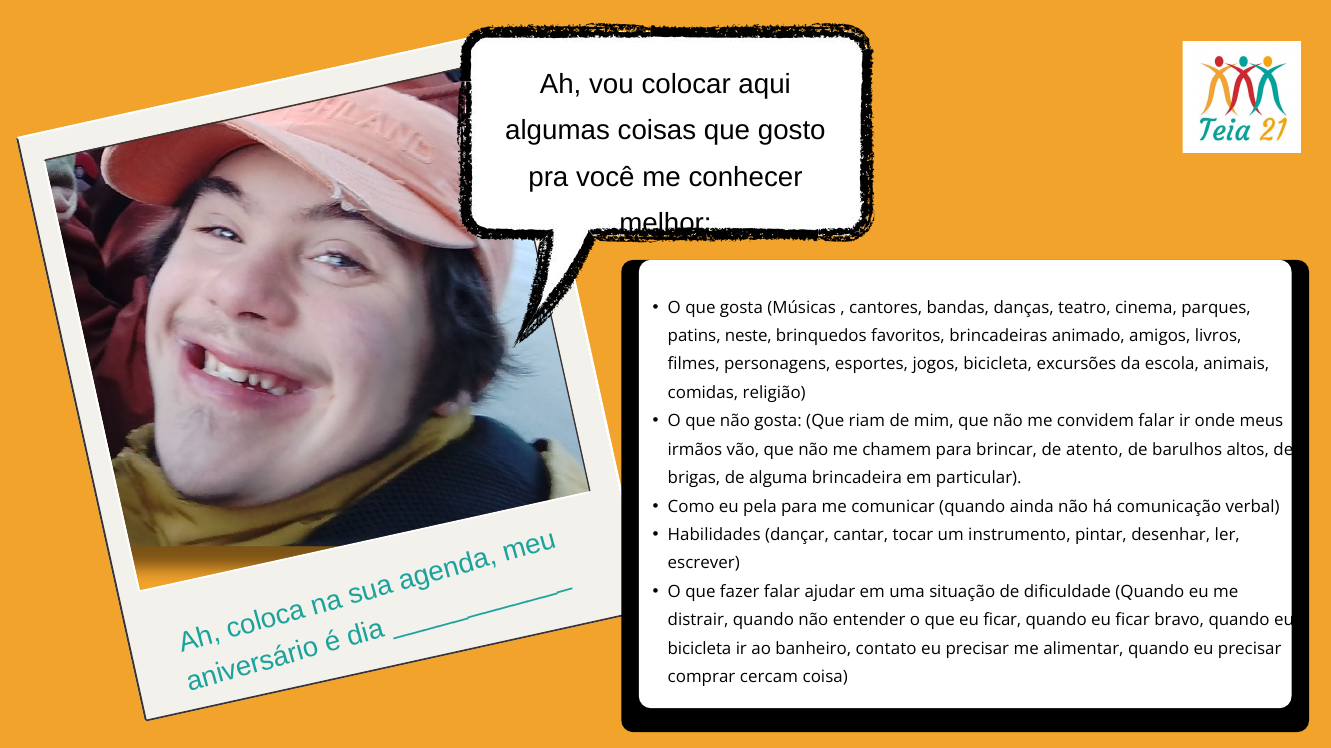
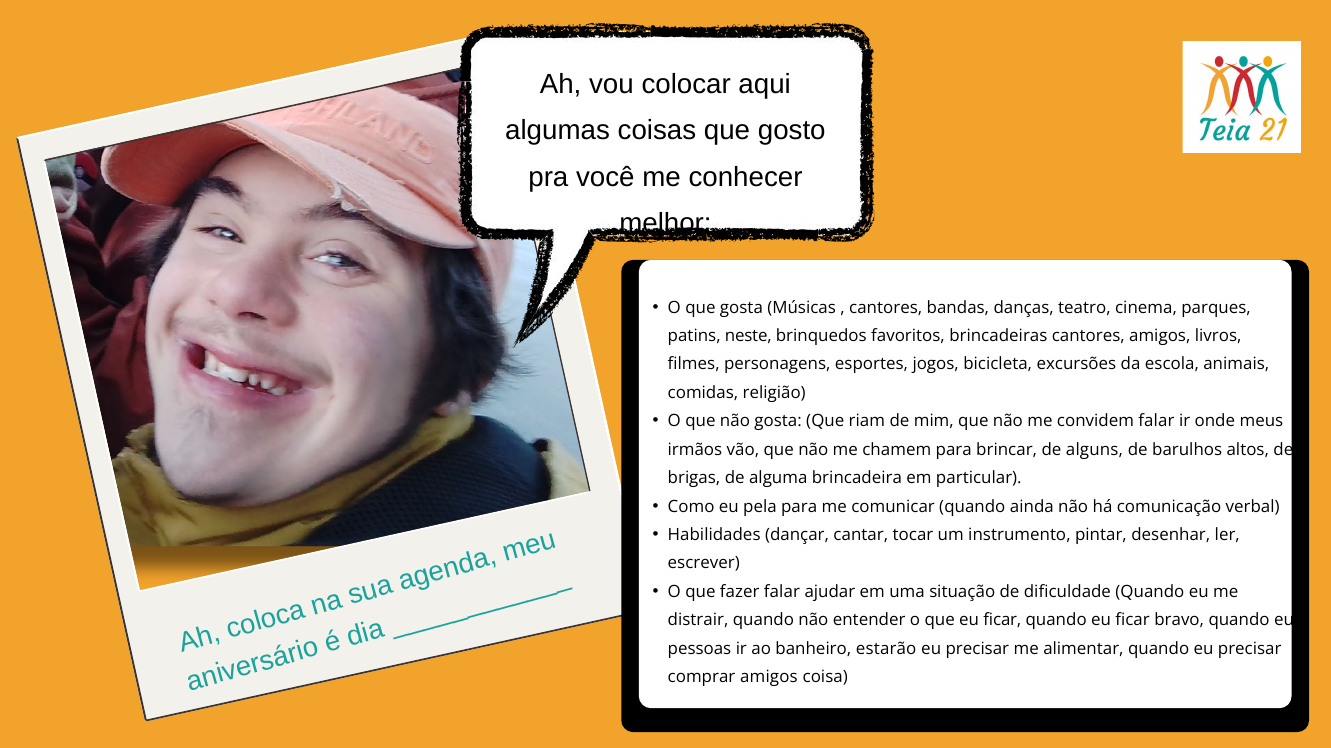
brincadeiras animado: animado -> cantores (1088, 336)
atento: atento -> alguns (1094, 450)
bicicleta: bicicleta -> pessoas (699, 649)
contato: contato -> estarão (886, 649)
comprar cercam: cercam -> amigos (769, 678)
